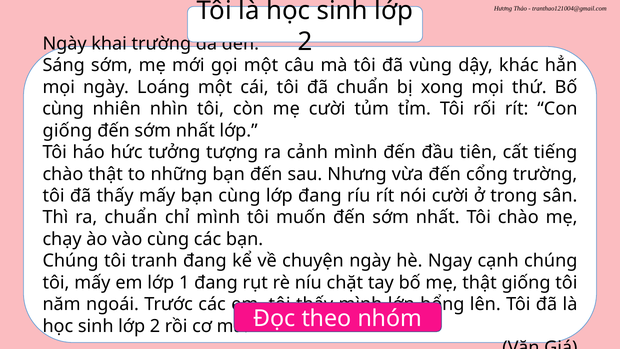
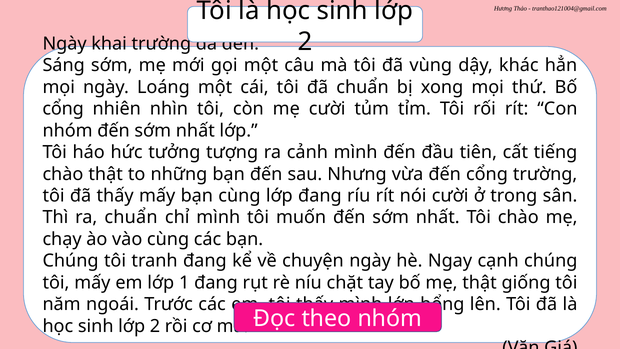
cùng: cùng -> cổng (63, 109)
giống: giống -> nhóm (68, 130)
